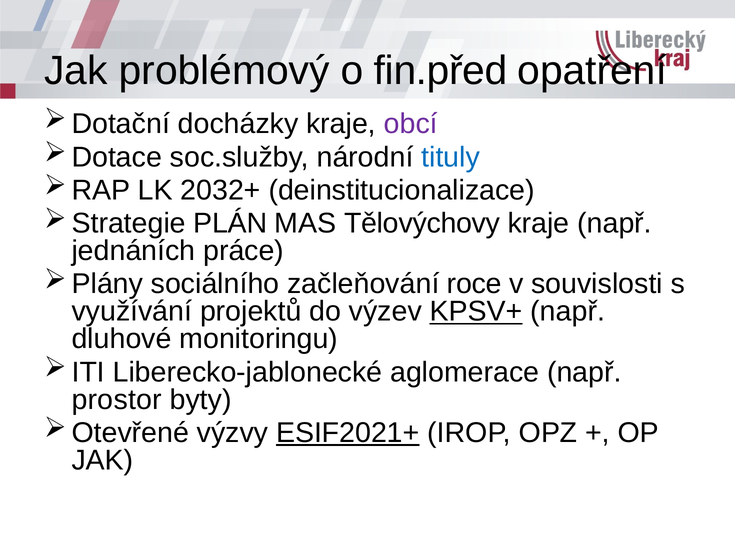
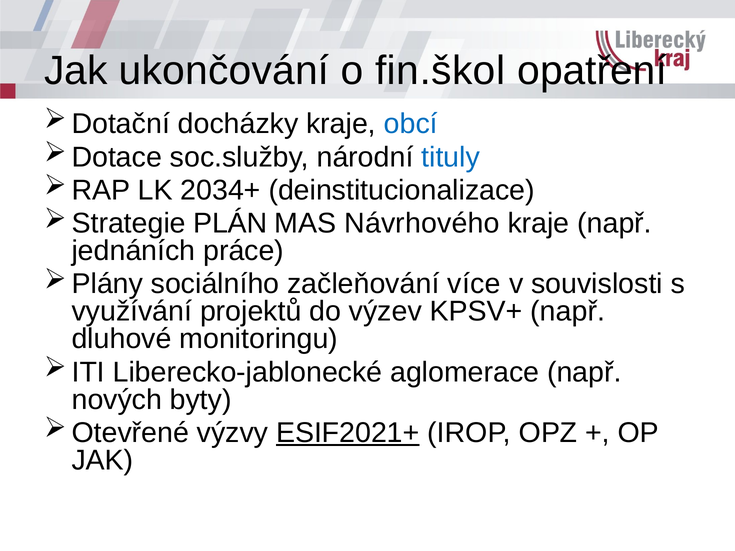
problémový: problémový -> ukončování (224, 71)
fin.před: fin.před -> fin.škol (440, 71)
obcí colour: purple -> blue (411, 124)
2032+: 2032+ -> 2034+ (221, 190)
Tělovýchovy: Tělovýchovy -> Návrhového (422, 224)
roce: roce -> více (474, 284)
KPSV+ underline: present -> none (476, 312)
prostor: prostor -> nových (117, 400)
